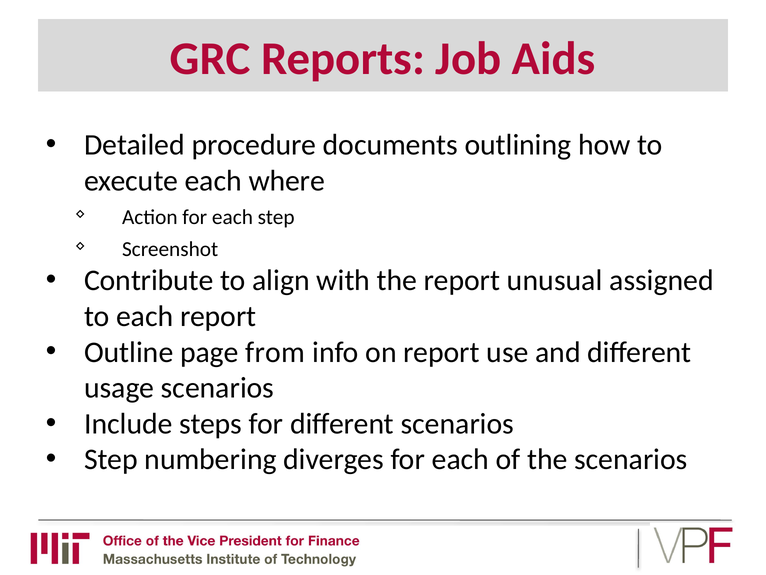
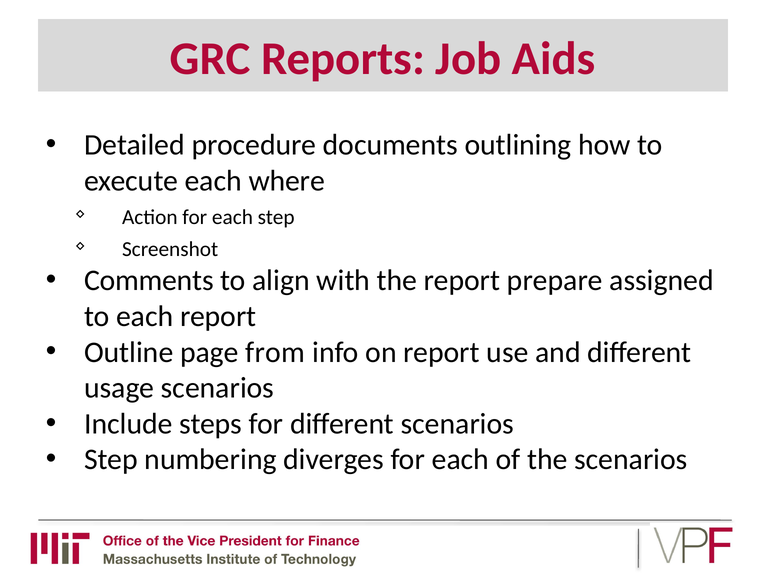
Contribute: Contribute -> Comments (149, 280)
unusual: unusual -> prepare (555, 280)
